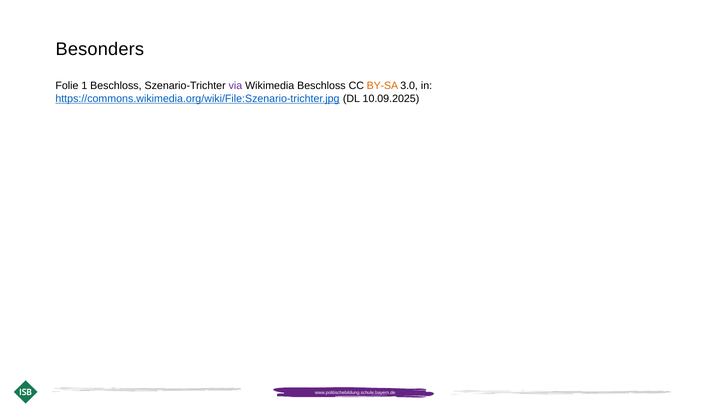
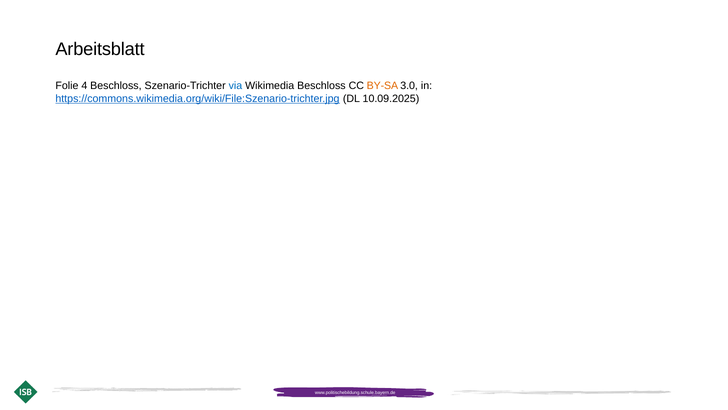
Besonders: Besonders -> Arbeitsblatt (100, 49)
1: 1 -> 4 (84, 86)
via colour: purple -> blue (235, 86)
